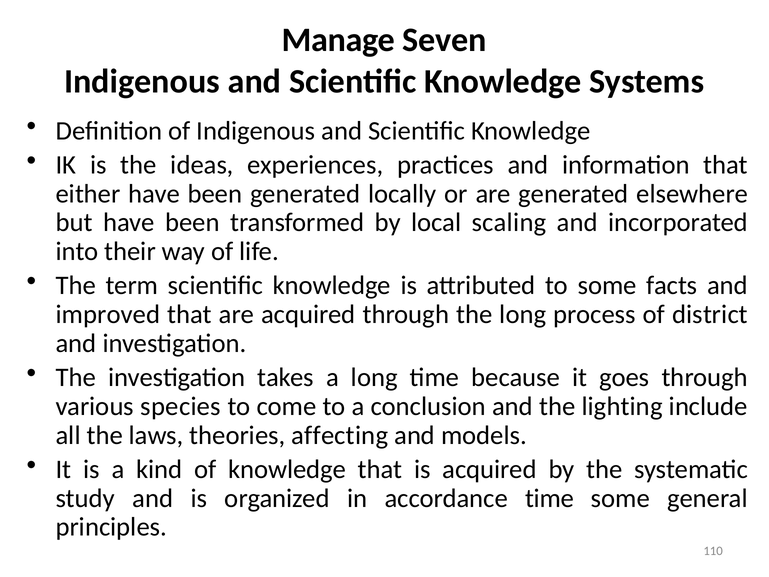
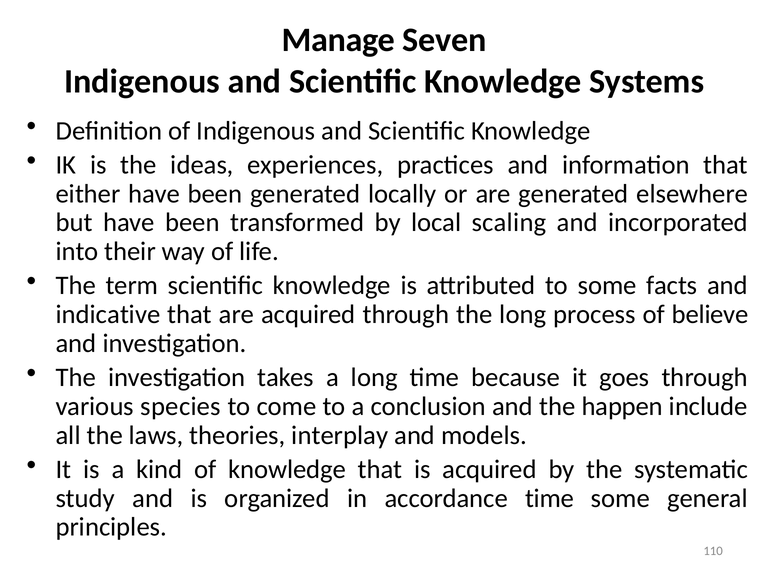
improved: improved -> indicative (108, 314)
district: district -> believe (710, 314)
lighting: lighting -> happen (622, 406)
affecting: affecting -> interplay (340, 435)
